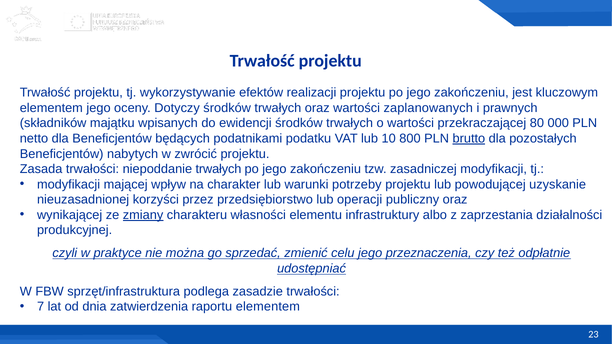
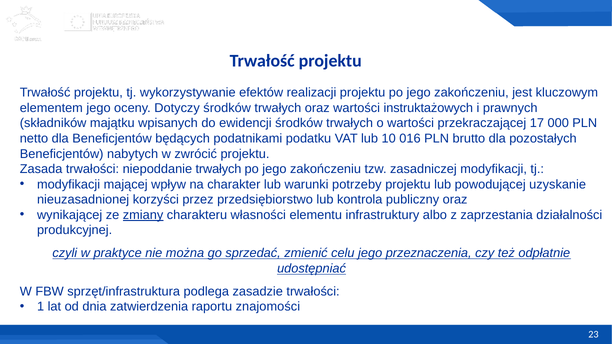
zaplanowanych: zaplanowanych -> instruktażowych (428, 108)
80: 80 -> 17 (537, 123)
800: 800 -> 016 (410, 139)
brutto underline: present -> none (469, 139)
operacji: operacji -> kontrola (360, 200)
7: 7 -> 1 (41, 307)
raportu elementem: elementem -> znajomości (268, 307)
